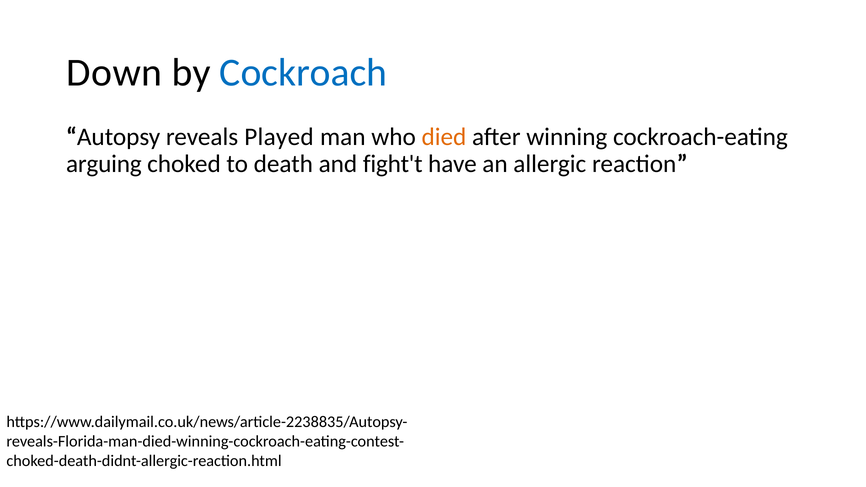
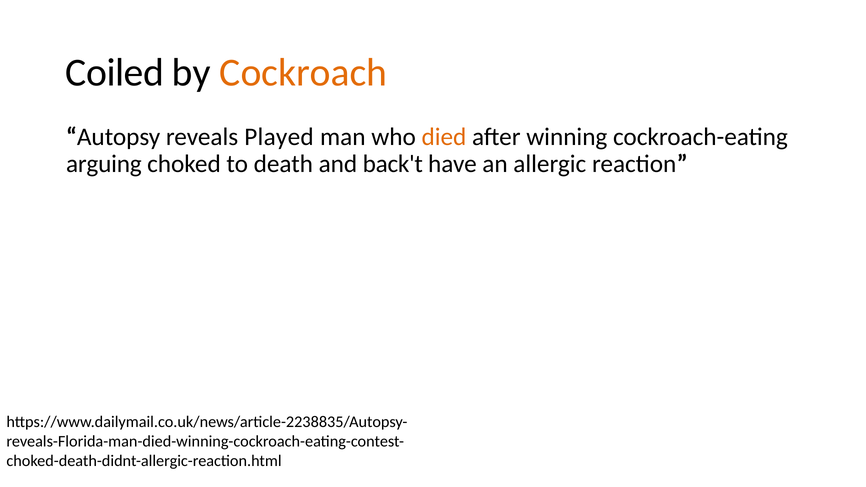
Down: Down -> Coiled (115, 73)
Cockroach colour: blue -> orange (303, 73)
fight't: fight't -> back't (393, 164)
